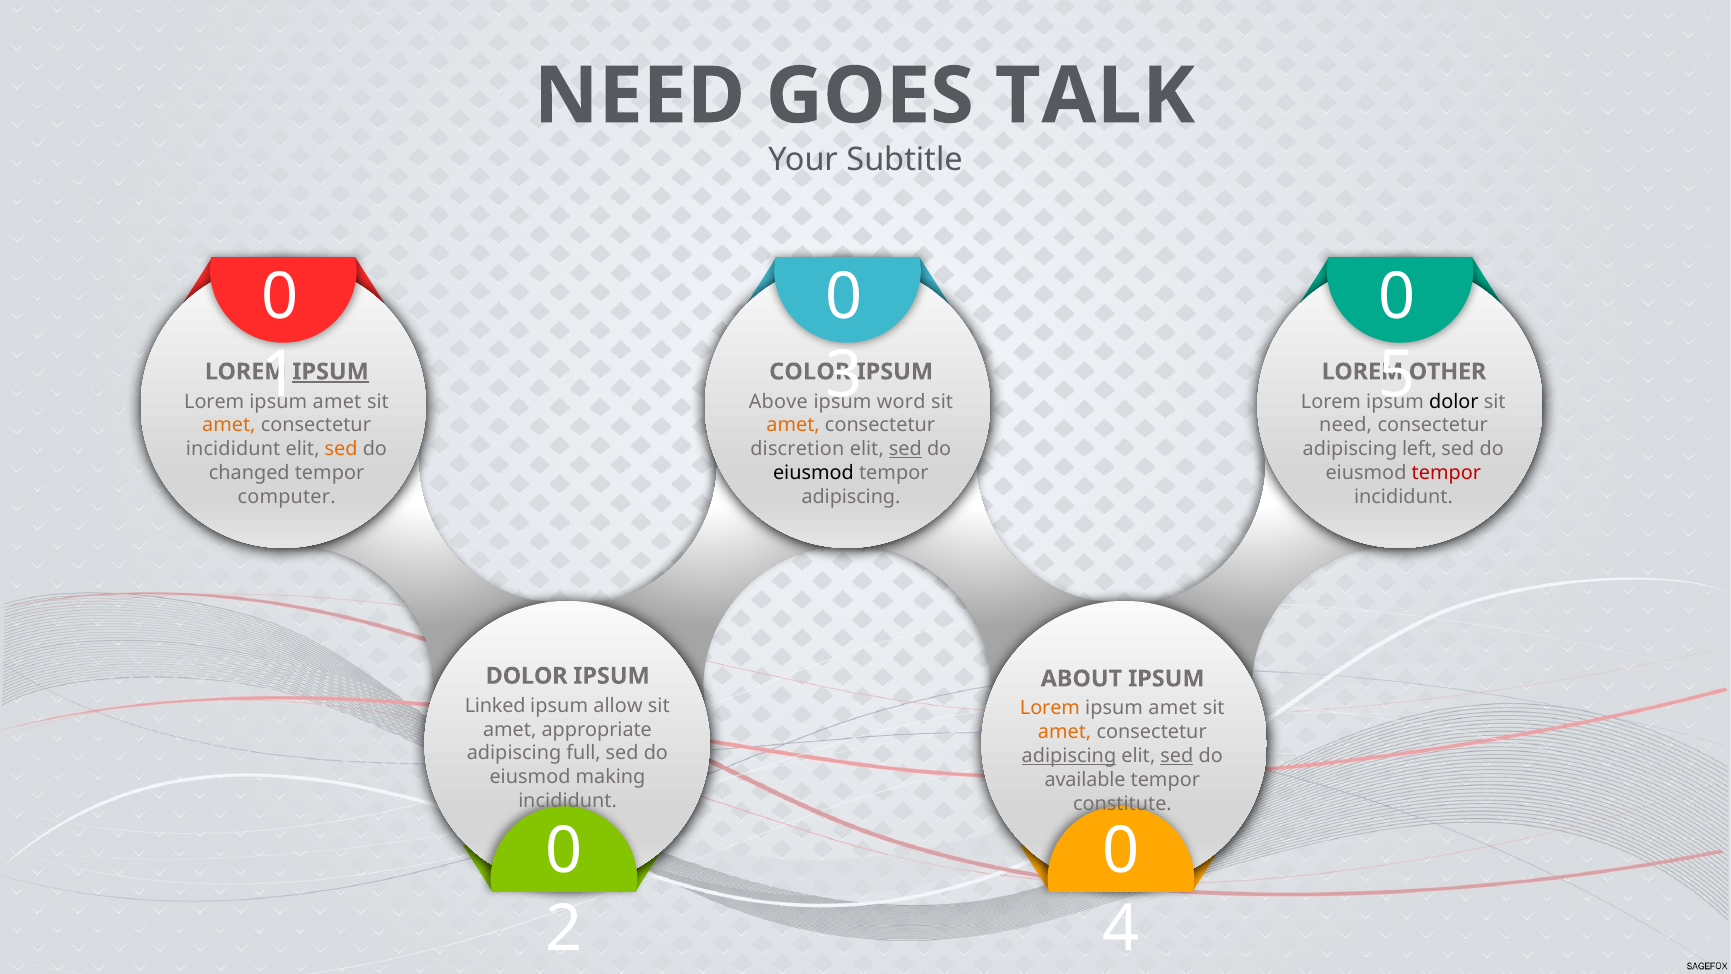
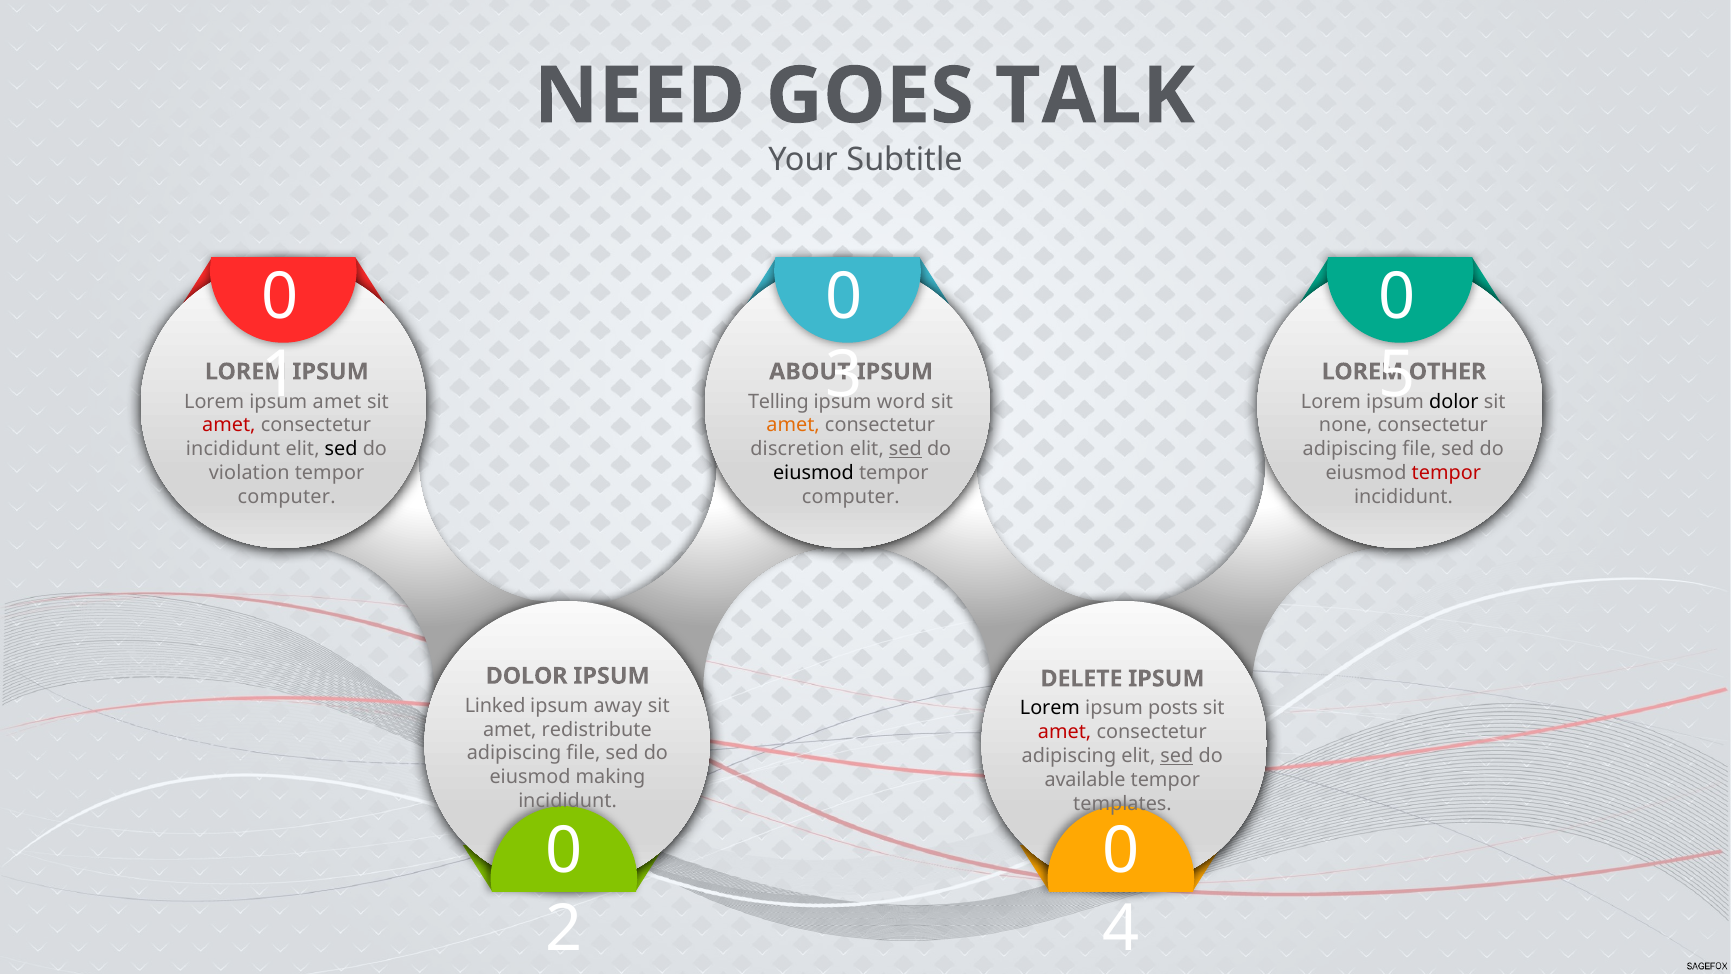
COLOR: COLOR -> ABOUT (810, 372)
IPSUM underline: present -> none (331, 372)
Above: Above -> Telling (778, 401)
amet colour: orange -> red (229, 425)
need: need -> none (1346, 425)
sed colour: orange -> black (341, 449)
left: left -> file (1419, 449)
changed: changed -> violation (249, 473)
adipiscing: adipiscing -> computer (851, 497)
ABOUT: ABOUT -> DELETE (1082, 678)
allow: allow -> away (618, 705)
Lorem colour: orange -> black (1050, 708)
amet: amet -> posts (1173, 708)
appropriate: appropriate -> redistribute (597, 729)
amet colour: orange -> red (1065, 732)
full: full -> file (583, 753)
adipiscing underline: present -> none (1069, 756)
constitute: constitute -> templates (1122, 803)
